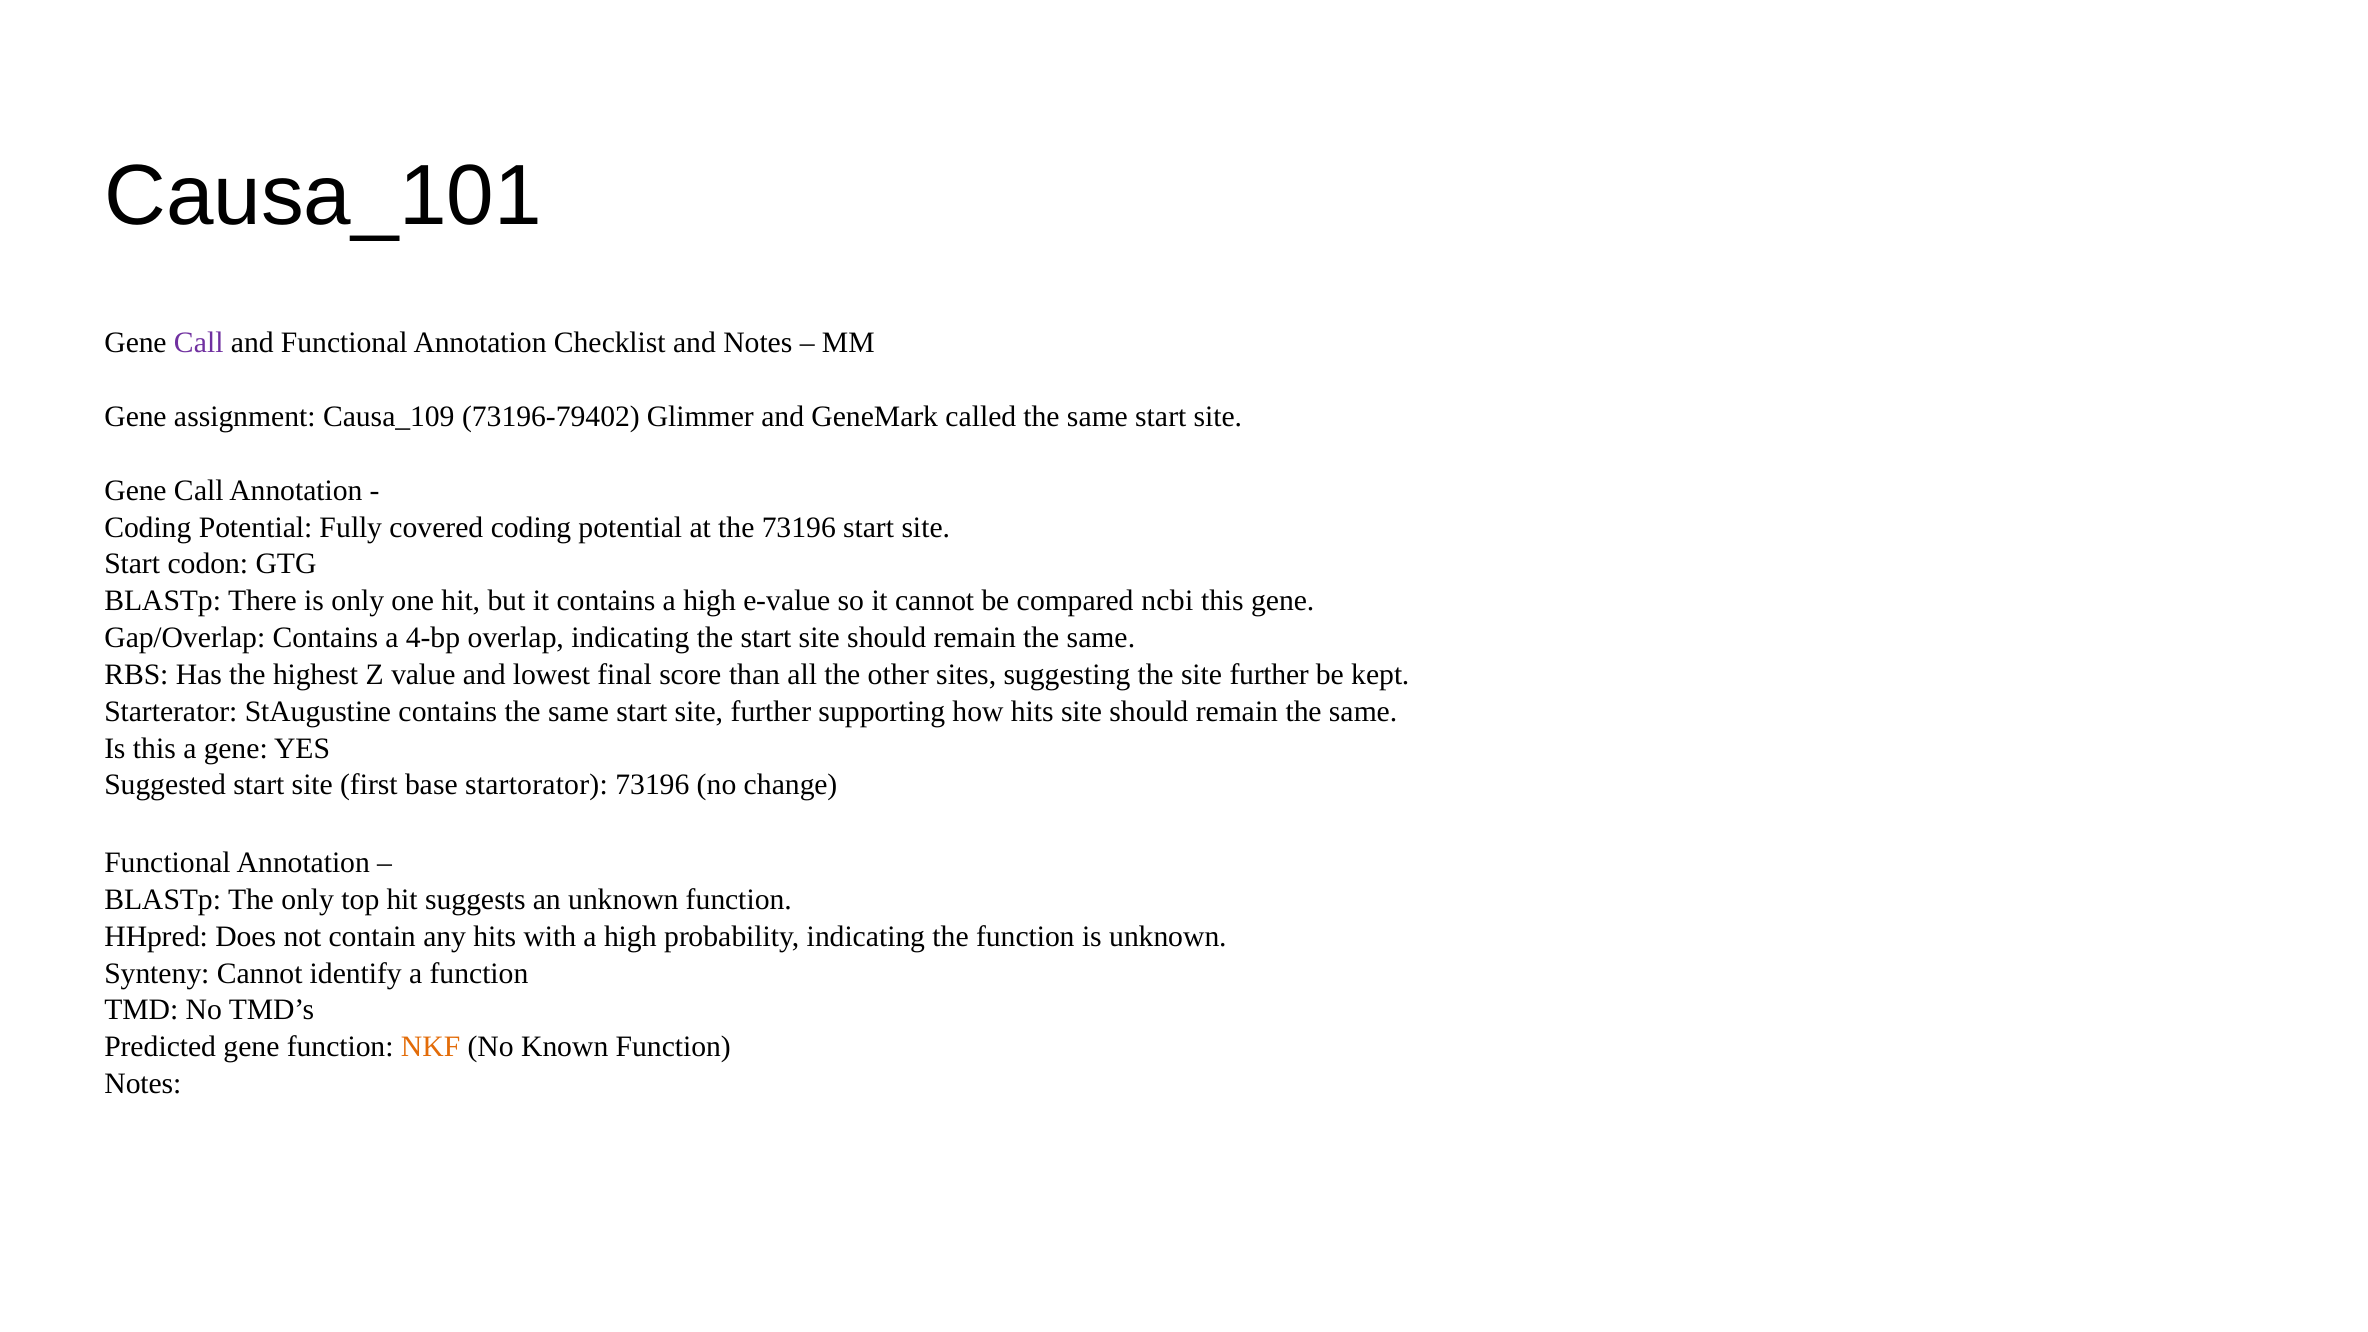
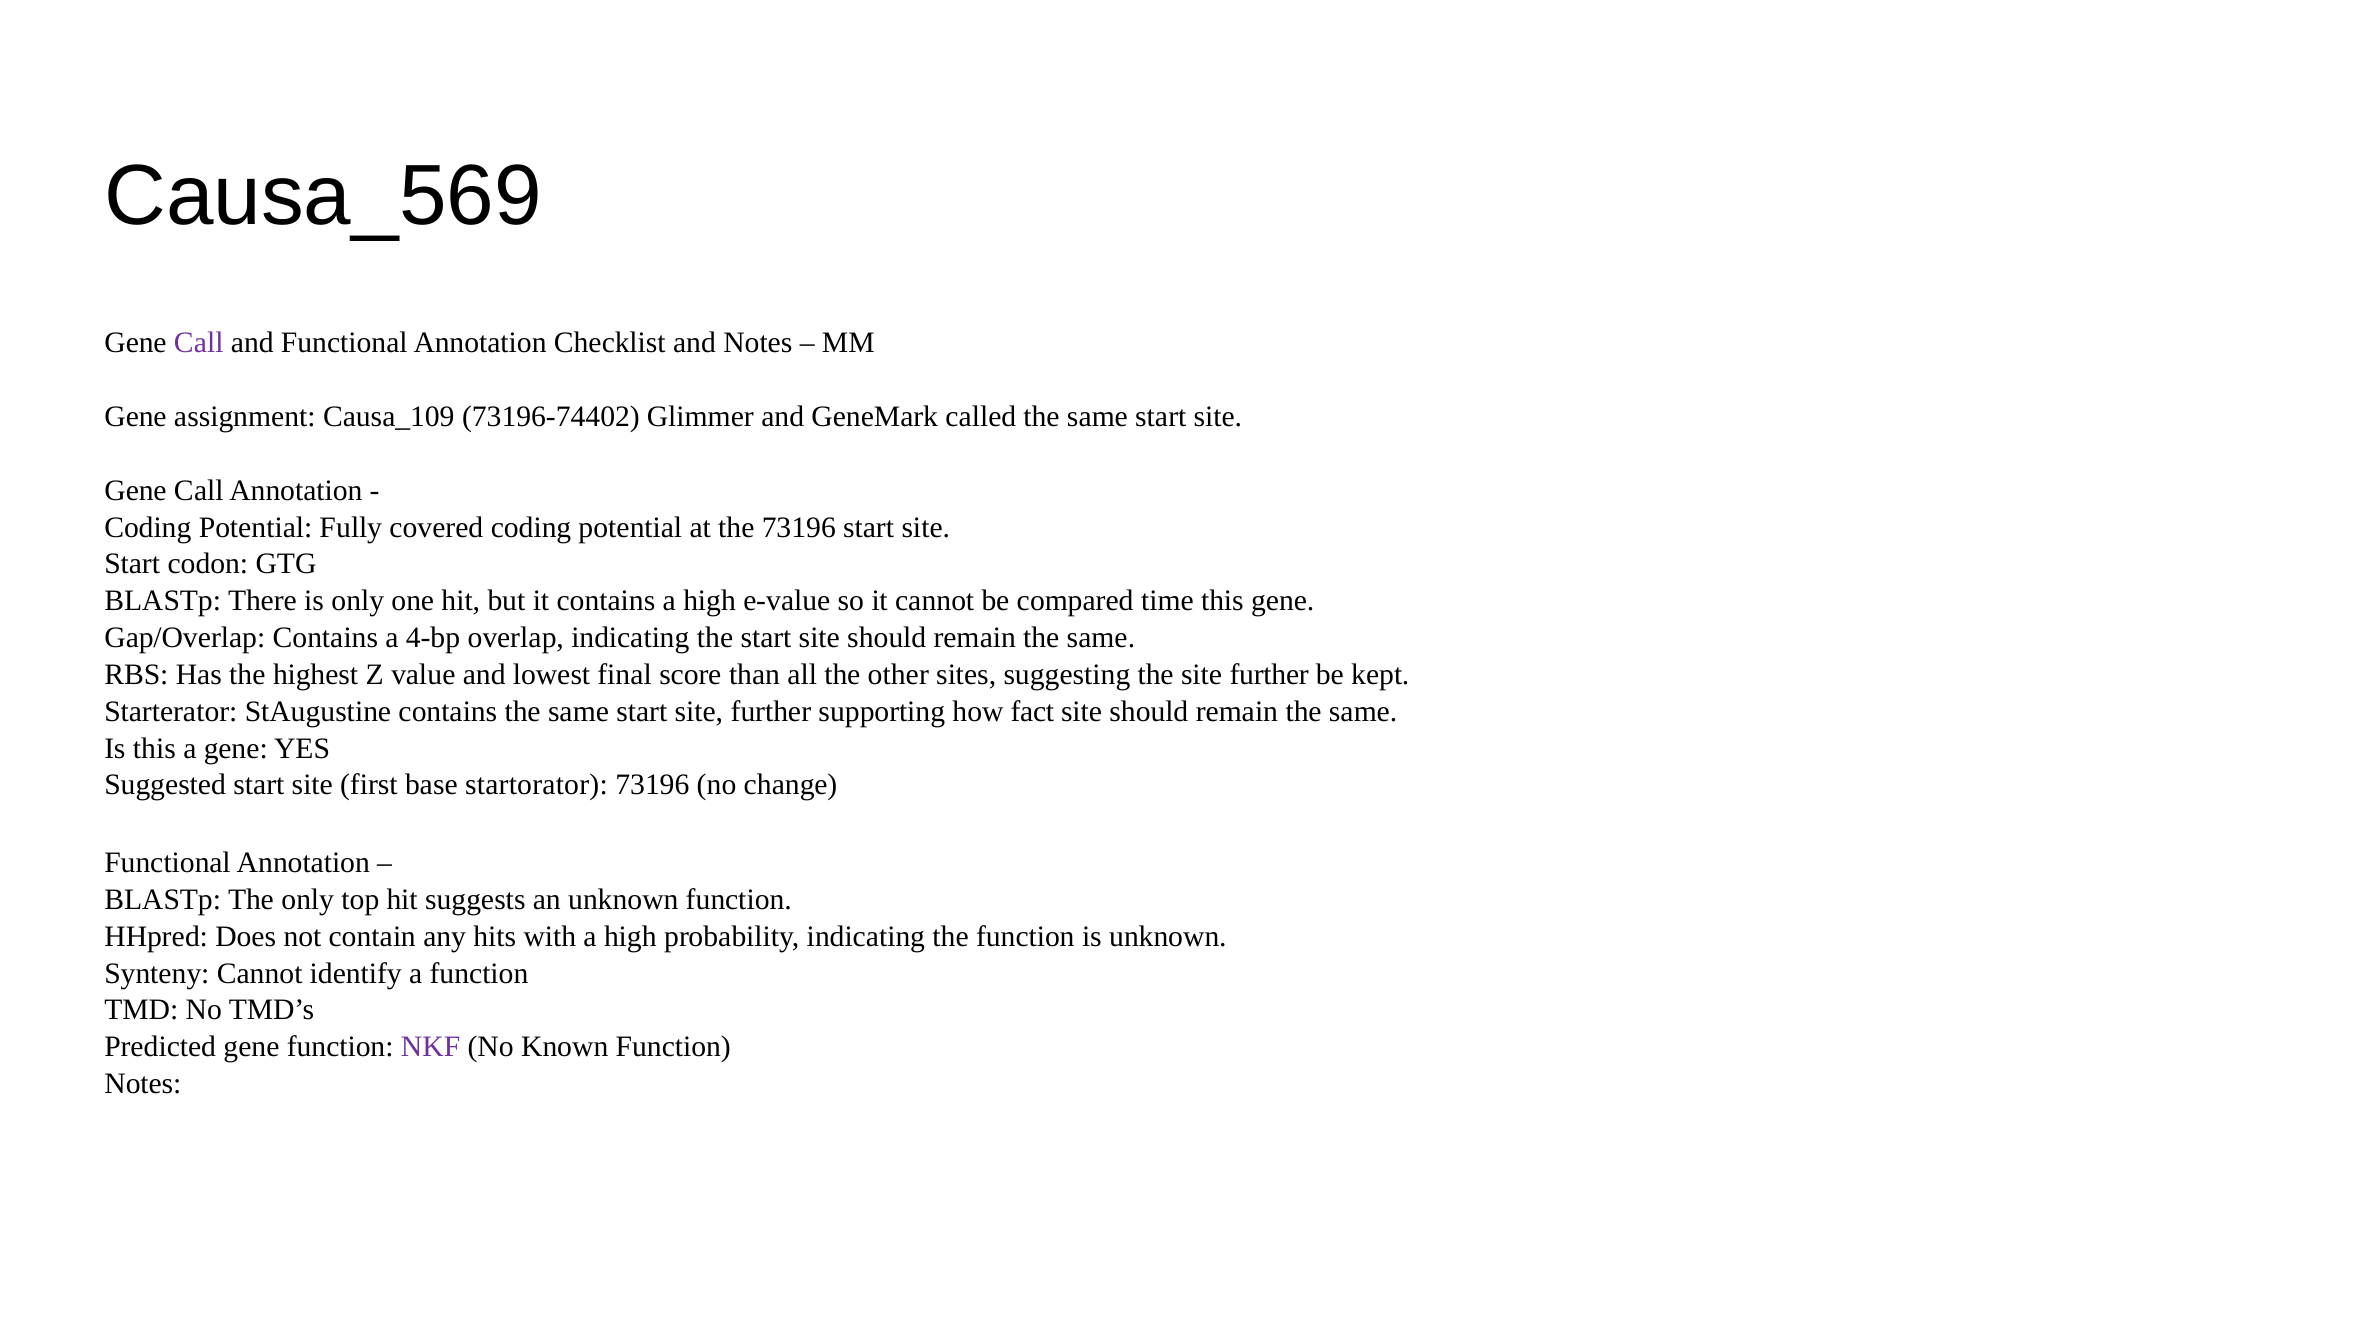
Causa_101: Causa_101 -> Causa_569 (323, 196)
73196-79402: 73196-79402 -> 73196-74402 (551, 417)
ncbi: ncbi -> time (1167, 601)
how hits: hits -> fact (1032, 711)
NKF colour: orange -> purple (431, 1047)
